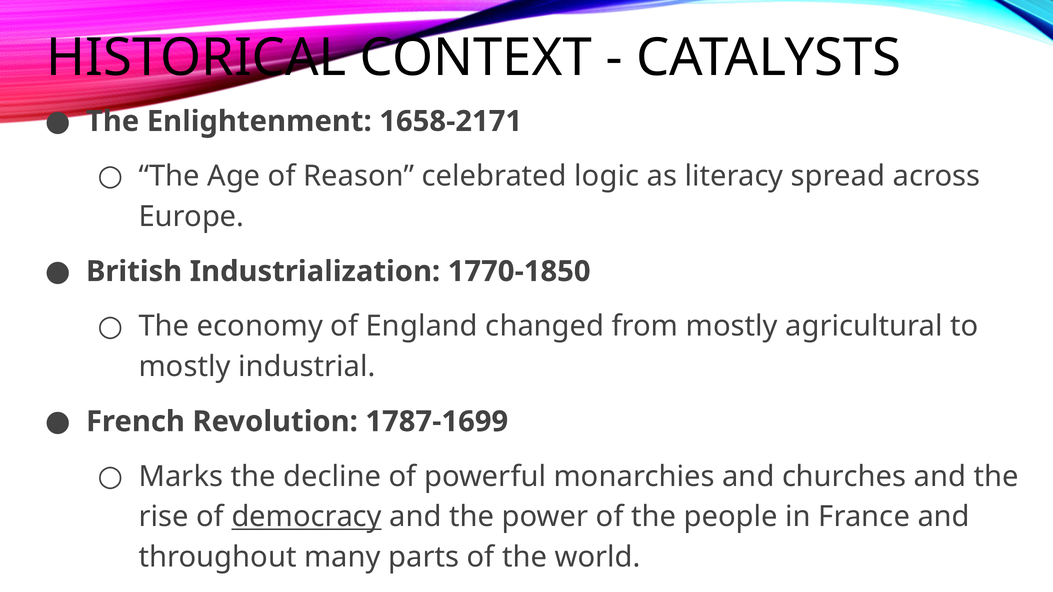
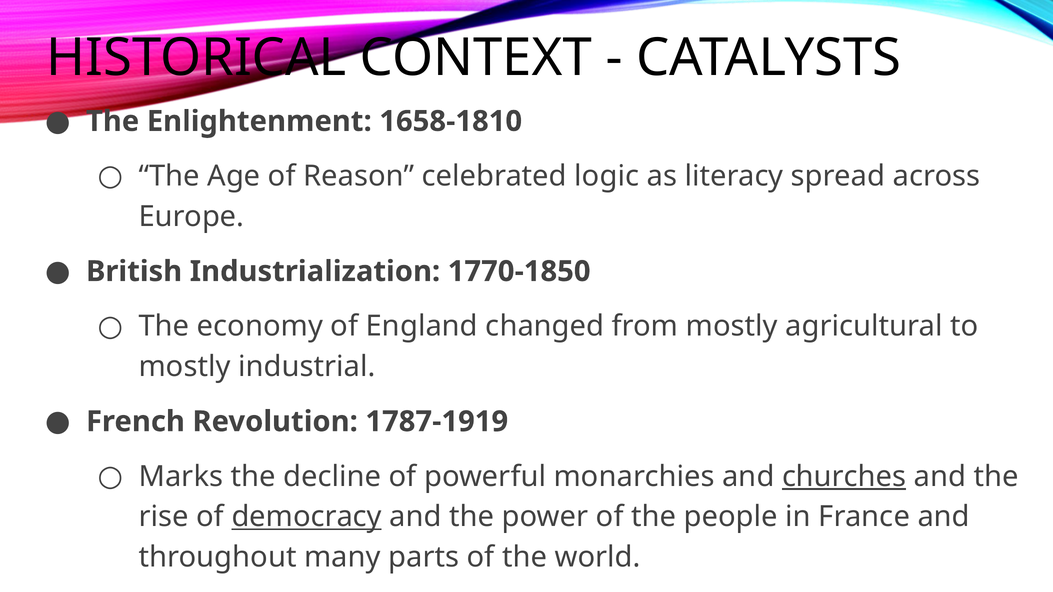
1658-2171: 1658-2171 -> 1658-1810 (451, 121)
1787-1699: 1787-1699 -> 1787-1919 (437, 422)
churches underline: none -> present (844, 477)
